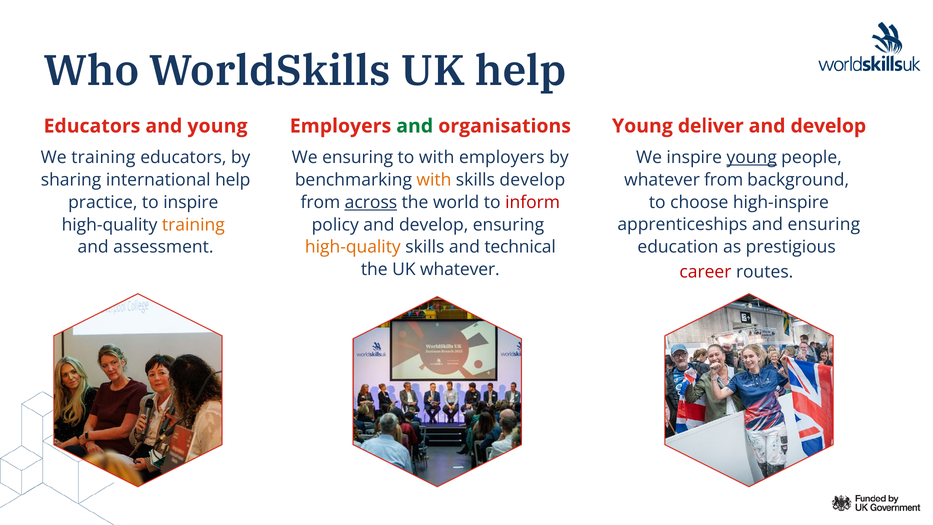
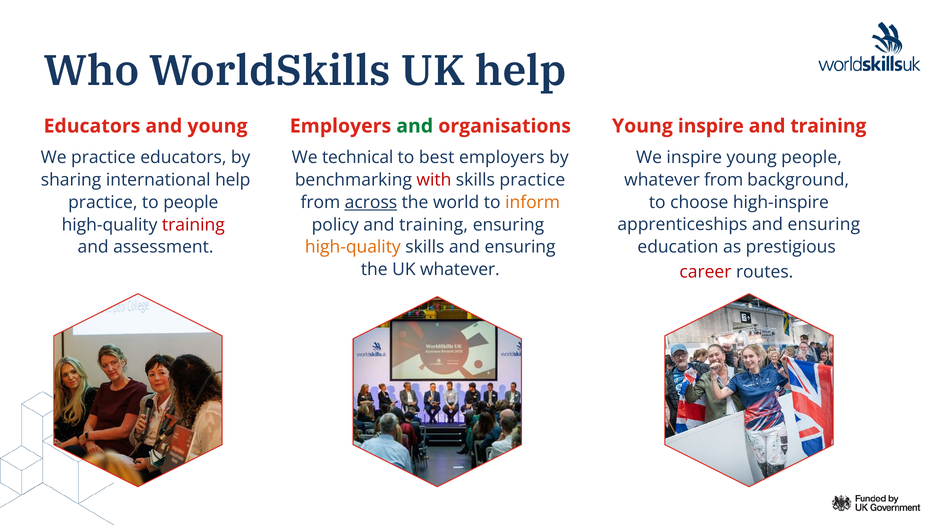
Young deliver: deliver -> inspire (711, 126)
develop: develop -> training (828, 126)
We training: training -> practice (103, 157)
We ensuring: ensuring -> technical (358, 157)
to with: with -> best (437, 157)
young underline: present -> none (752, 157)
with colour: orange -> red (434, 180)
skills develop: develop -> practice (532, 180)
to inspire: inspire -> people (191, 202)
inform colour: red -> orange (533, 202)
training colour: orange -> red (193, 225)
policy and develop: develop -> training (434, 225)
skills and technical: technical -> ensuring (520, 247)
